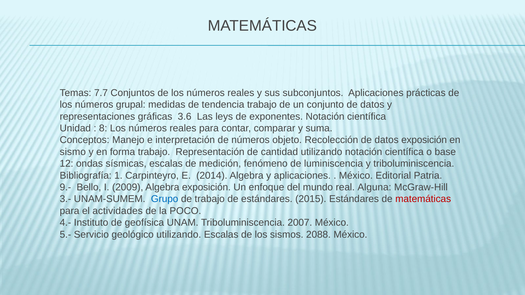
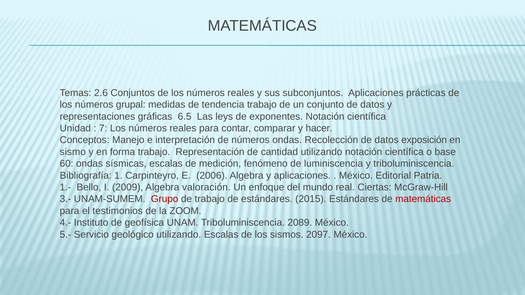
7.7: 7.7 -> 2.6 (101, 93)
3.6: 3.6 -> 6.5 (185, 117)
8: 8 -> 7 (103, 128)
suma: suma -> hacer (319, 128)
números objeto: objeto -> ondas (287, 140)
12: 12 -> 60 (67, 164)
2014: 2014 -> 2006 (212, 176)
9.-: 9.- -> 1.- (65, 187)
Algebra exposición: exposición -> valoración (206, 187)
Alguna: Alguna -> Ciertas (375, 187)
Grupo colour: blue -> red (165, 199)
actividades: actividades -> testimonios (118, 211)
POCO: POCO -> ZOOM (185, 211)
2007: 2007 -> 2089 (300, 223)
2088: 2088 -> 2097 (318, 235)
